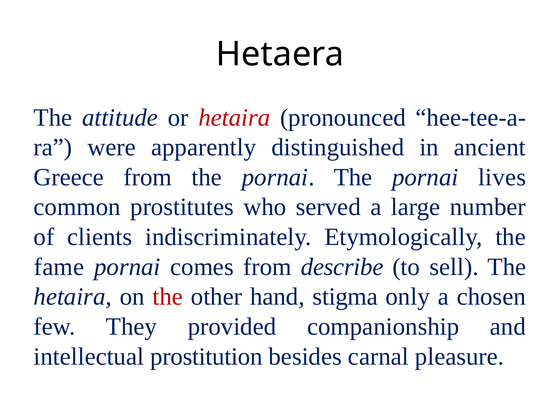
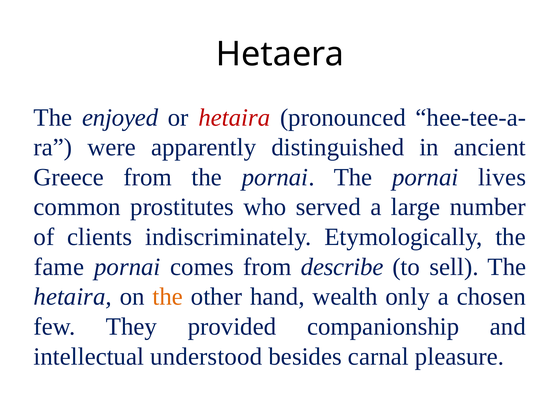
attitude: attitude -> enjoyed (120, 117)
the colour: red -> orange (168, 297)
stigma: stigma -> wealth (345, 297)
prostitution: prostitution -> understood (206, 356)
